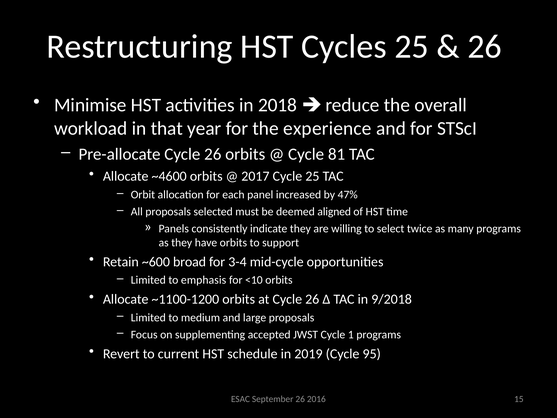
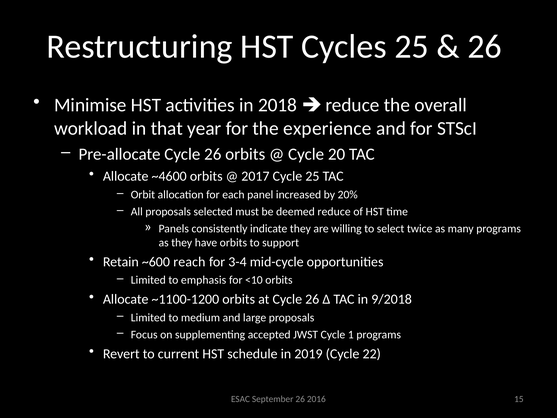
81: 81 -> 20 (337, 154)
47%: 47% -> 20% (348, 195)
deemed aligned: aligned -> reduce (334, 212)
broad: broad -> reach (189, 262)
95: 95 -> 22 (372, 354)
